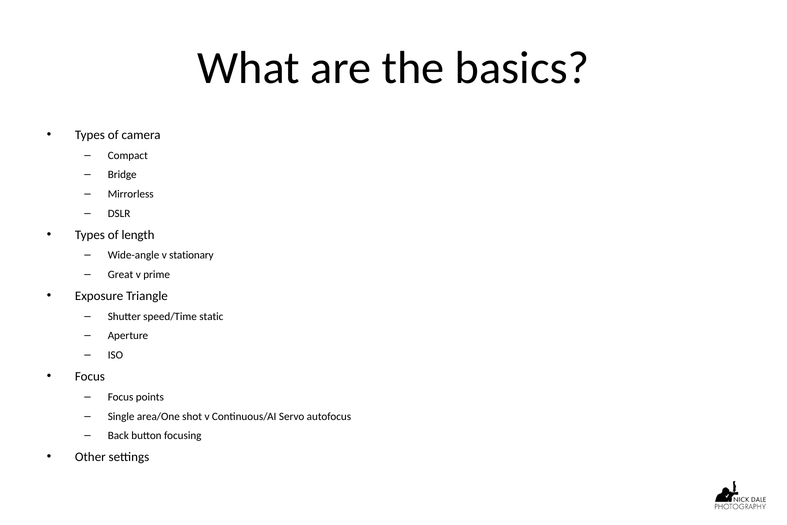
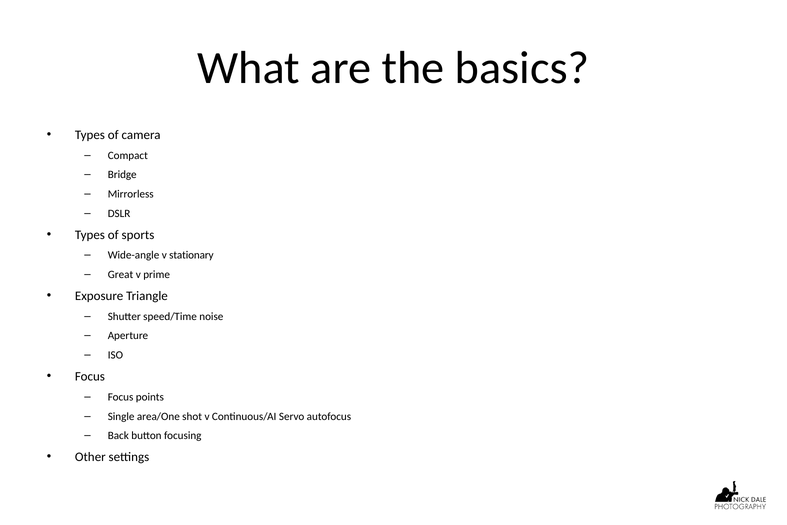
length: length -> sports (138, 235)
static: static -> noise (211, 316)
